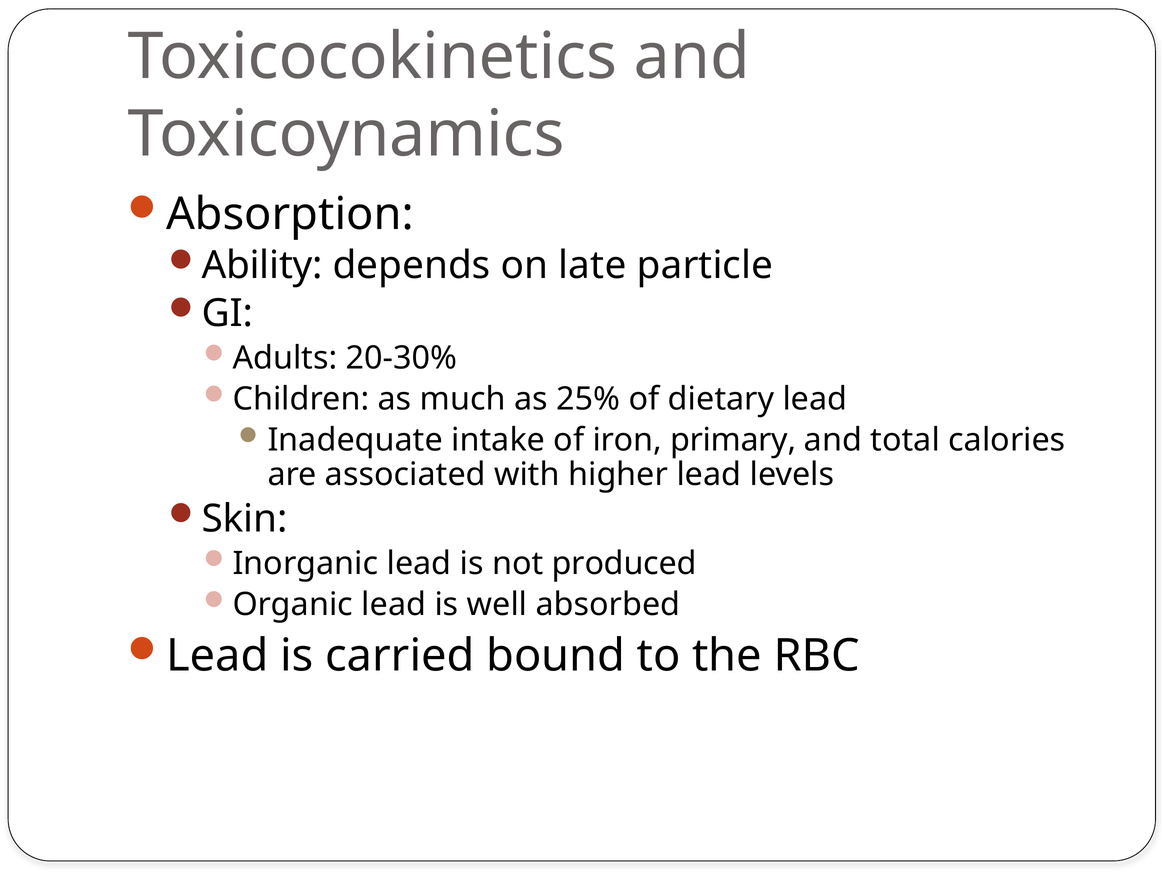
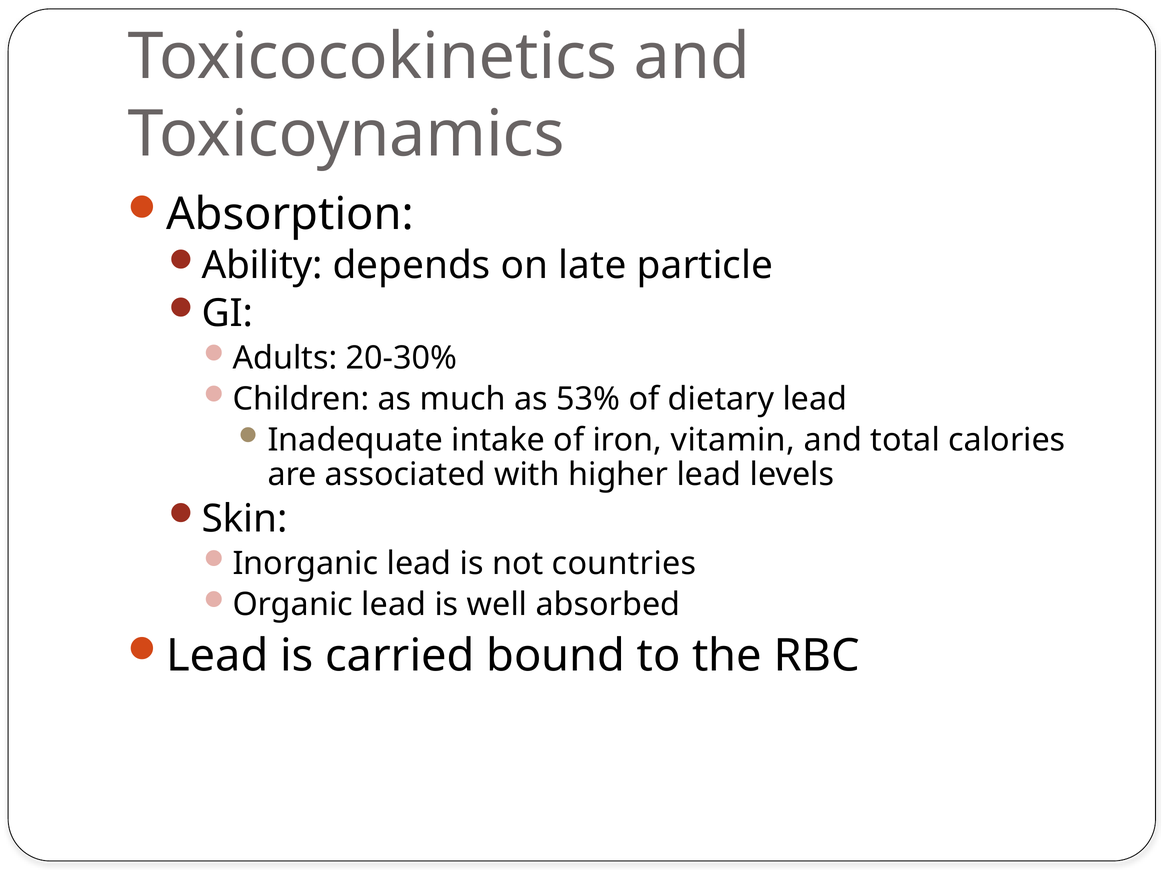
25%: 25% -> 53% (588, 399)
primary: primary -> vitamin (733, 440)
produced: produced -> countries (624, 564)
